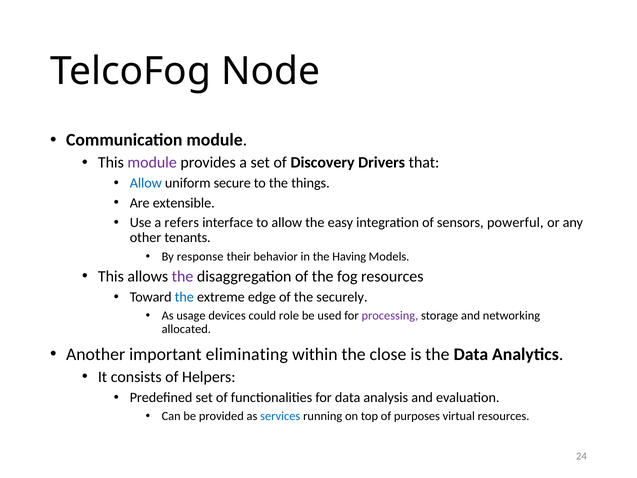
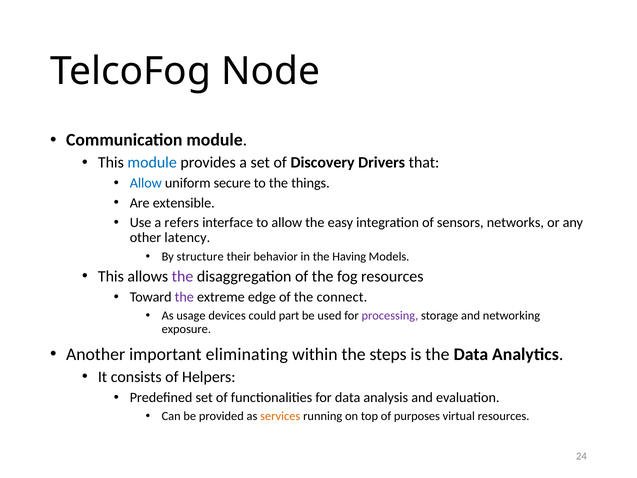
module colour: purple -> blue (152, 162)
powerful: powerful -> networks (515, 222)
tenants: tenants -> latency (187, 238)
response: response -> structure (200, 256)
the colour: blue -> purple (184, 297)
securely: securely -> connect (342, 297)
role: role -> part (289, 316)
allocated: allocated -> exposure (186, 329)
close: close -> steps (388, 354)
services colour: blue -> orange (280, 416)
